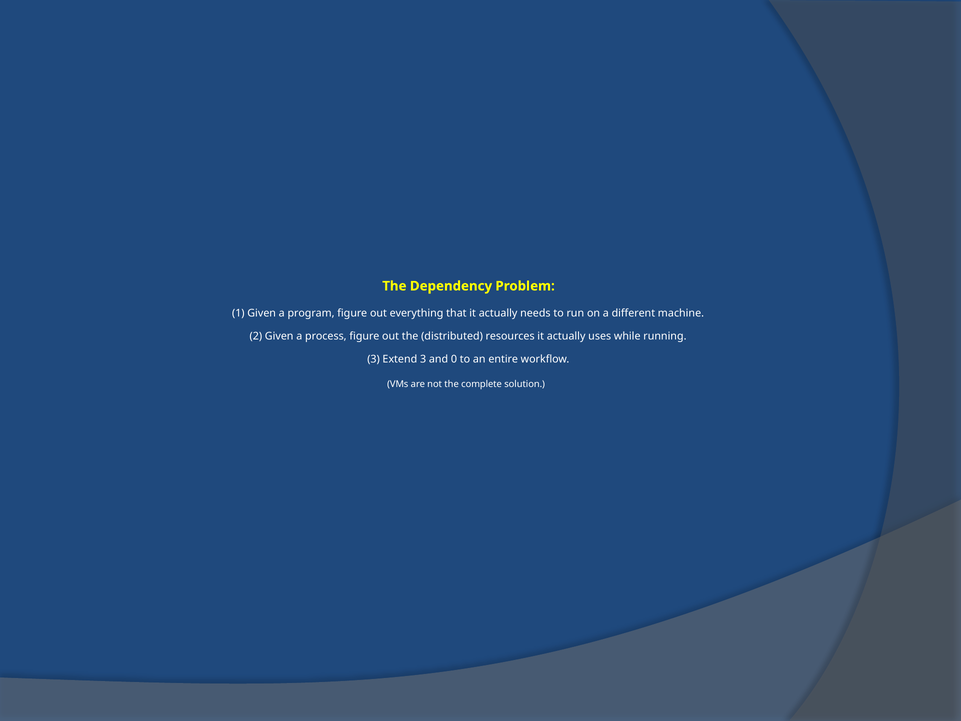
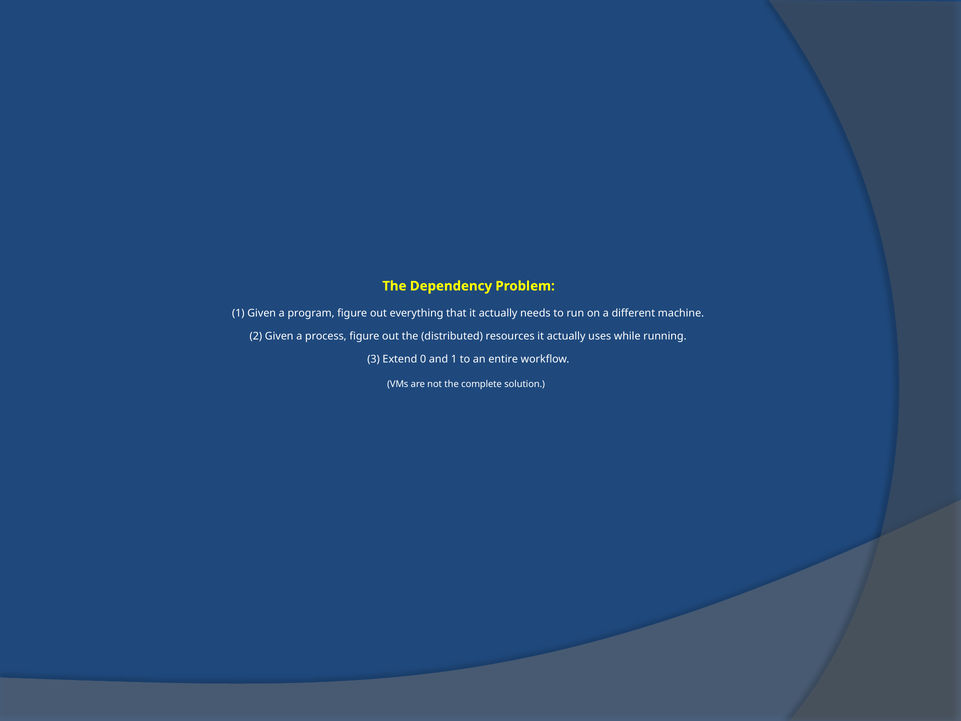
Extend 3: 3 -> 0 (423, 359)
and 0: 0 -> 1 (454, 359)
